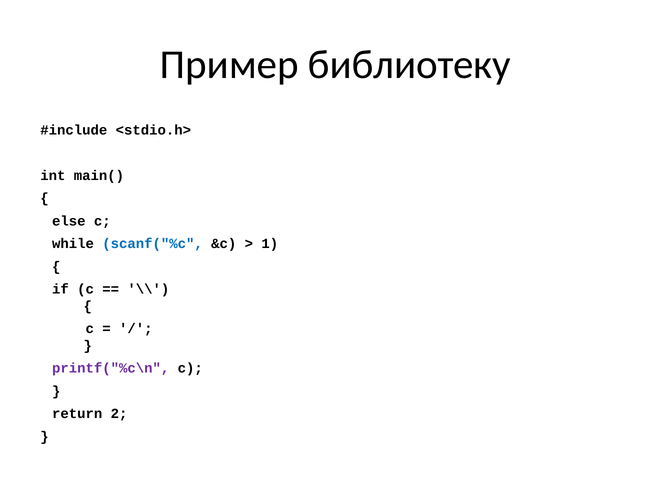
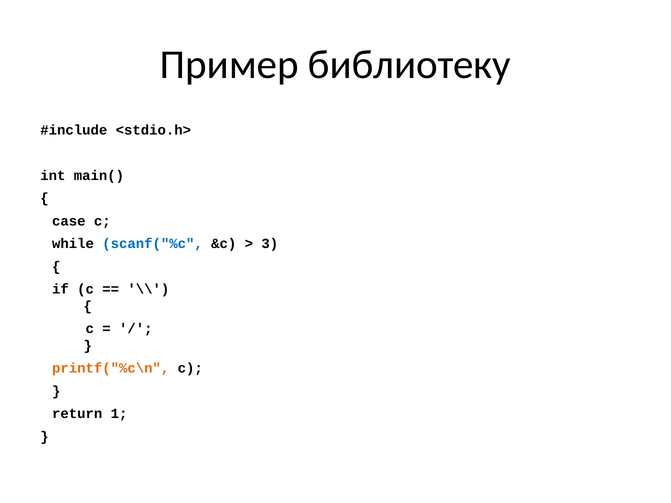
else: else -> case (69, 221)
1: 1 -> 3 (270, 244)
printf("%c\n colour: purple -> orange (111, 368)
2: 2 -> 1 (119, 414)
